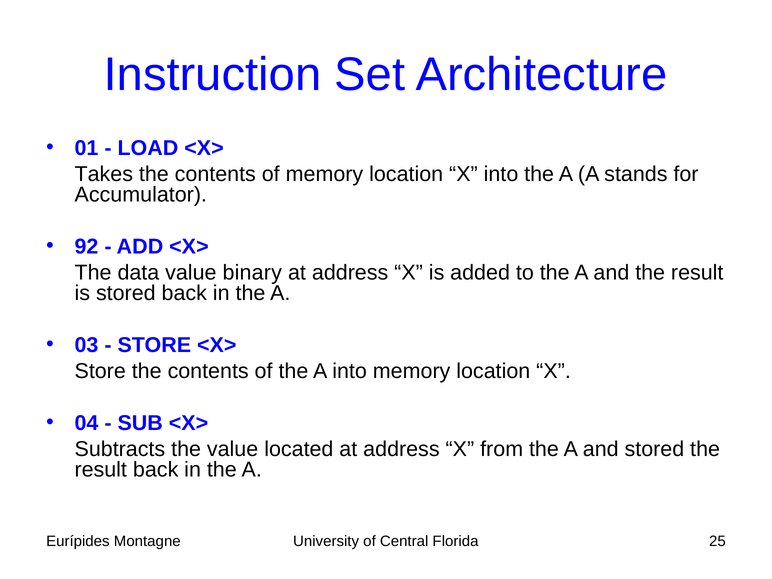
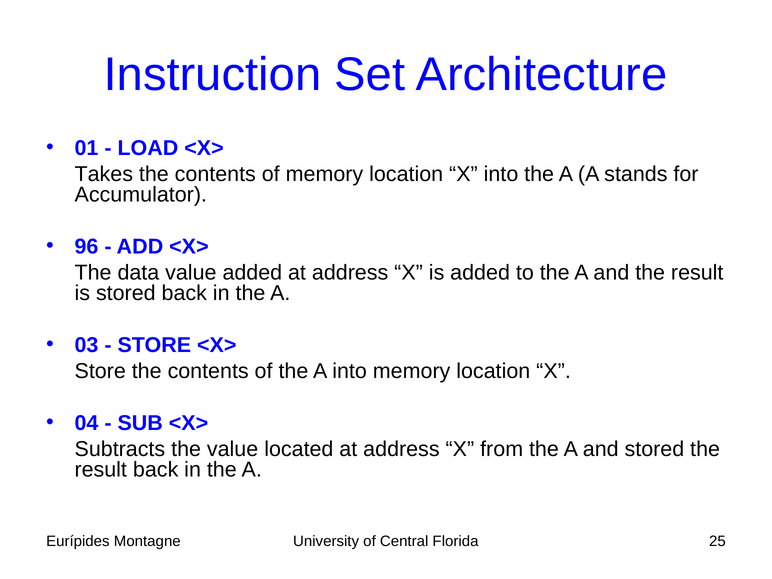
92: 92 -> 96 (86, 247)
value binary: binary -> added (252, 273)
